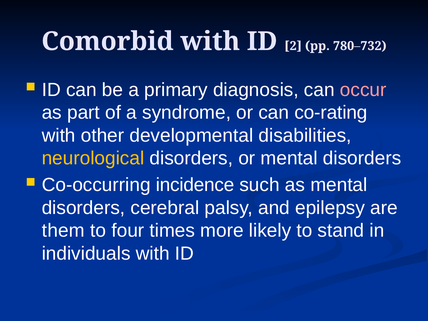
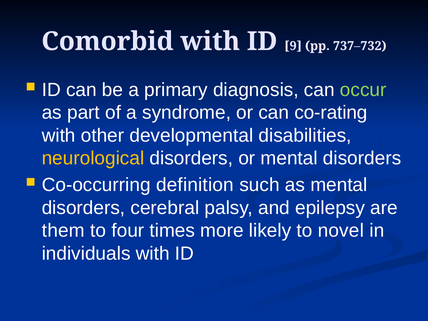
2: 2 -> 9 (293, 46)
780–732: 780–732 -> 737–732 (360, 46)
occur colour: pink -> light green (363, 90)
incidence: incidence -> definition (195, 185)
stand: stand -> novel (341, 231)
